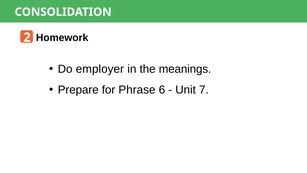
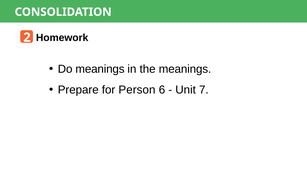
Do employer: employer -> meanings (100, 69)
Phrase: Phrase -> Person (137, 90)
